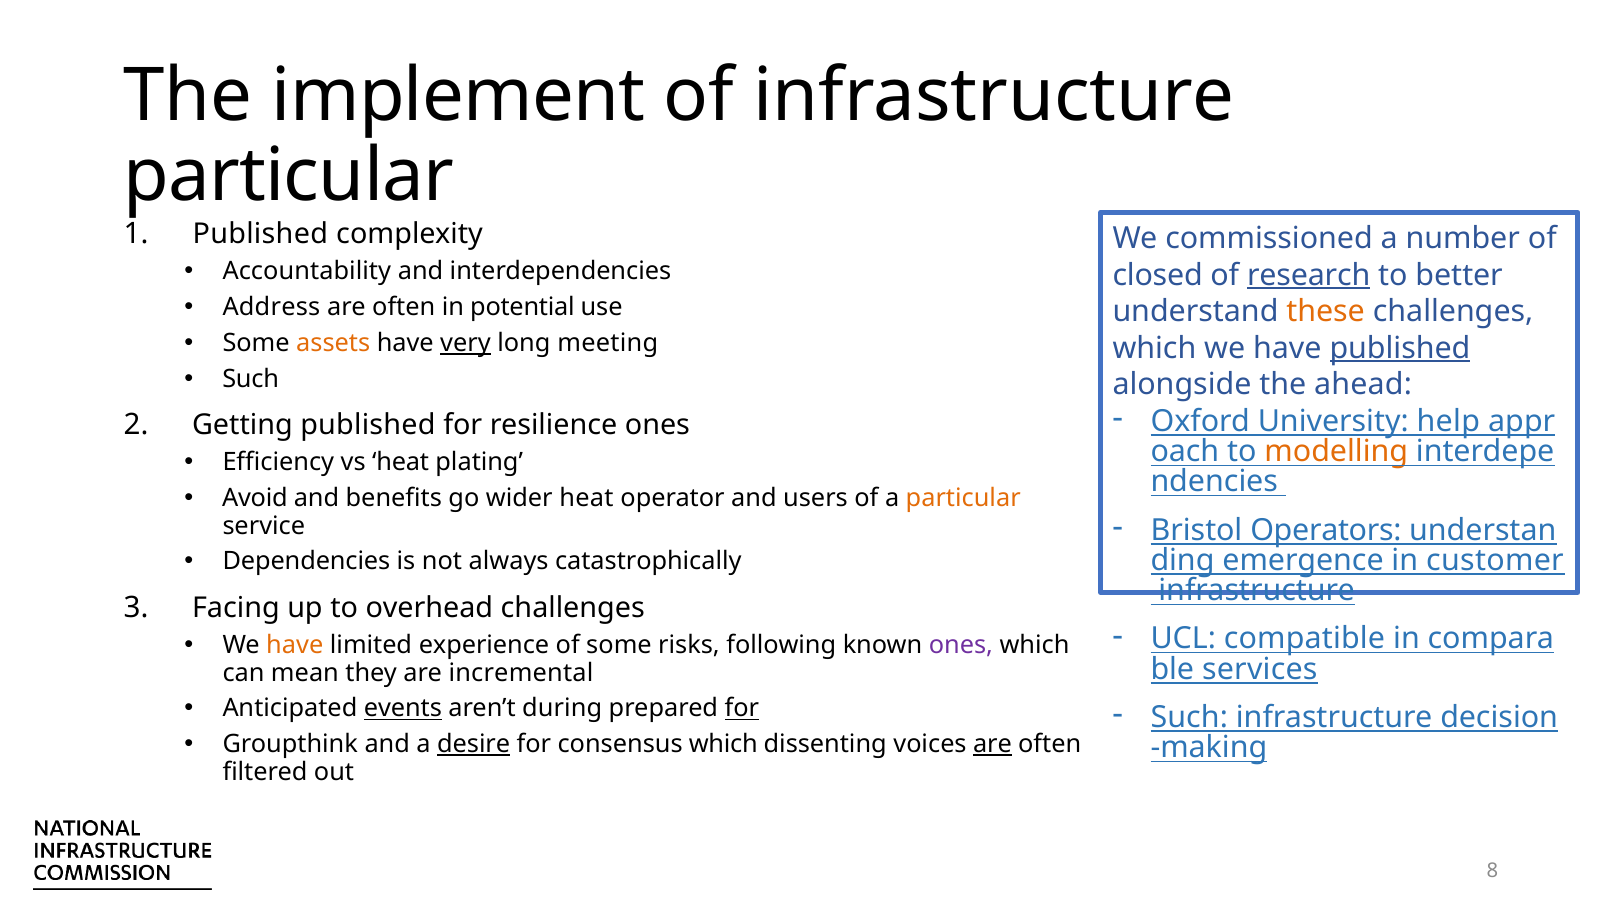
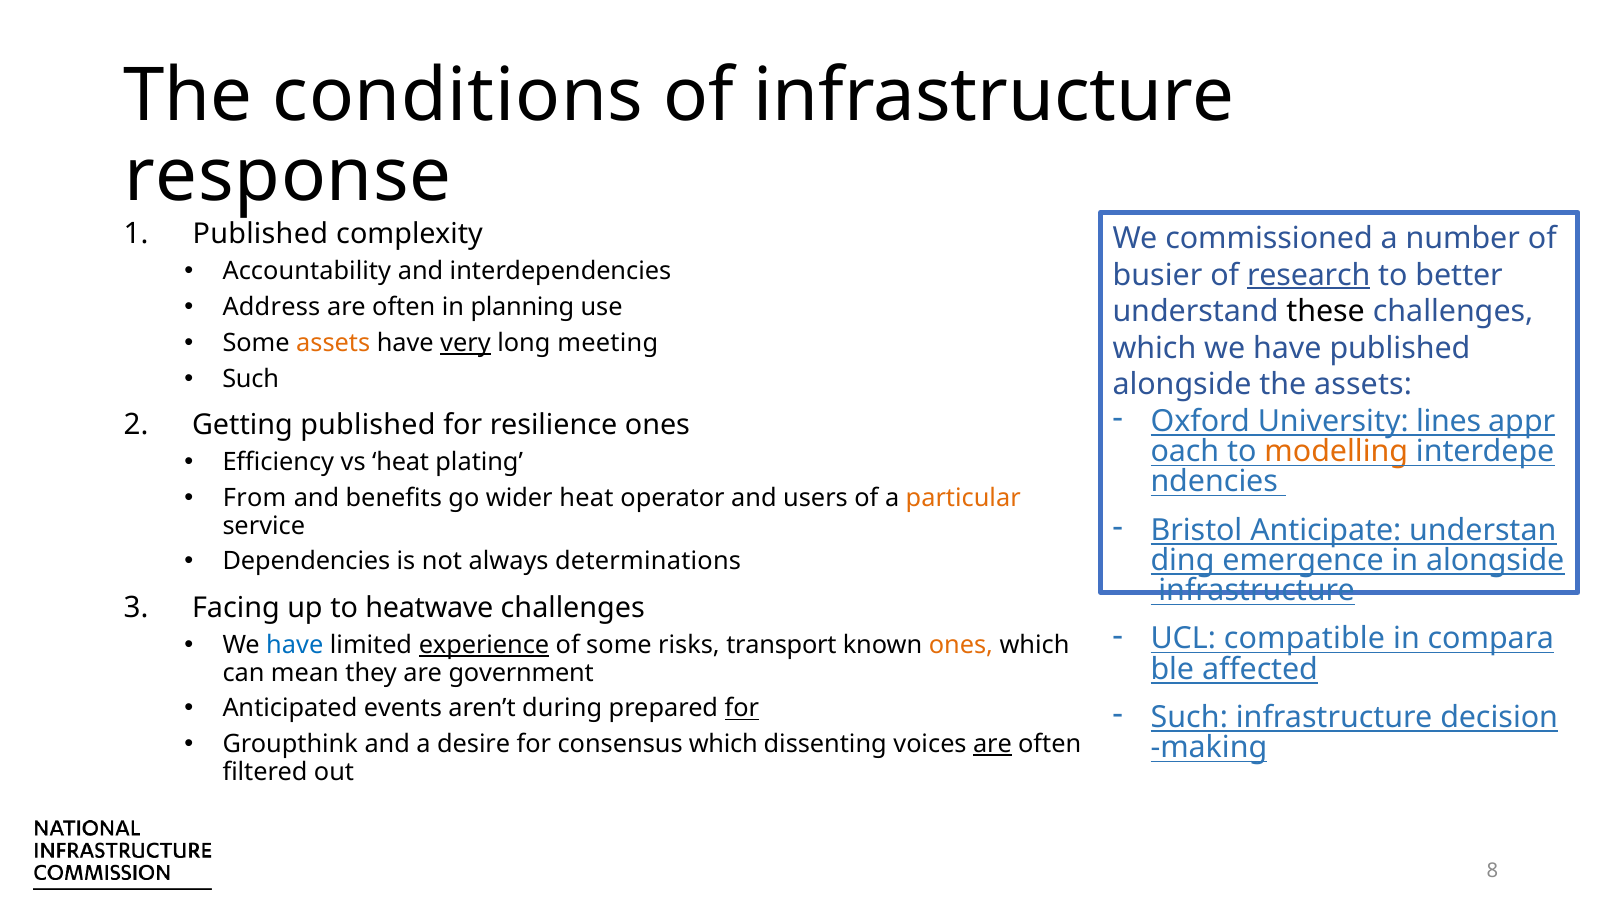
implement: implement -> conditions (458, 96)
particular: particular -> response (288, 176)
closed: closed -> busier (1158, 275)
potential: potential -> planning (522, 307)
these colour: orange -> black (1326, 312)
published underline: present -> none (1400, 348)
the ahead: ahead -> assets (1363, 385)
help: help -> lines (1449, 421)
Avoid: Avoid -> From (255, 499)
Operators: Operators -> Anticipate (1326, 530)
catastrophically: catastrophically -> determinations (648, 562)
in customer: customer -> alongside (1495, 561)
overhead: overhead -> heatwave (429, 608)
have colour: orange -> blue (295, 646)
experience underline: none -> present (484, 646)
following: following -> transport (781, 646)
ones colour: purple -> orange (961, 646)
services: services -> affected (1260, 670)
incremental: incremental -> government (521, 673)
events underline: present -> none (403, 709)
desire underline: present -> none (474, 745)
